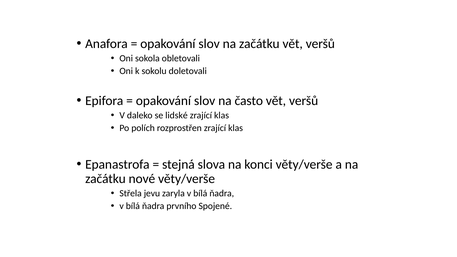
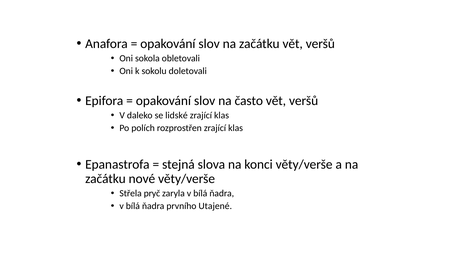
jevu: jevu -> pryč (152, 193)
Spojené: Spojené -> Utajené (215, 206)
